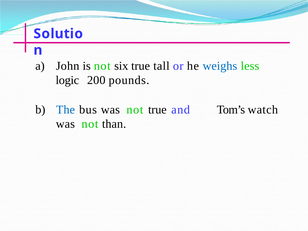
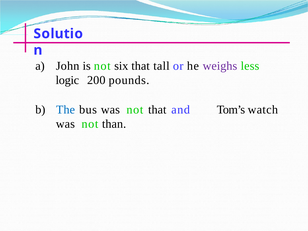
six true: true -> that (141, 66)
weighs colour: blue -> purple (220, 66)
not true: true -> that (157, 110)
